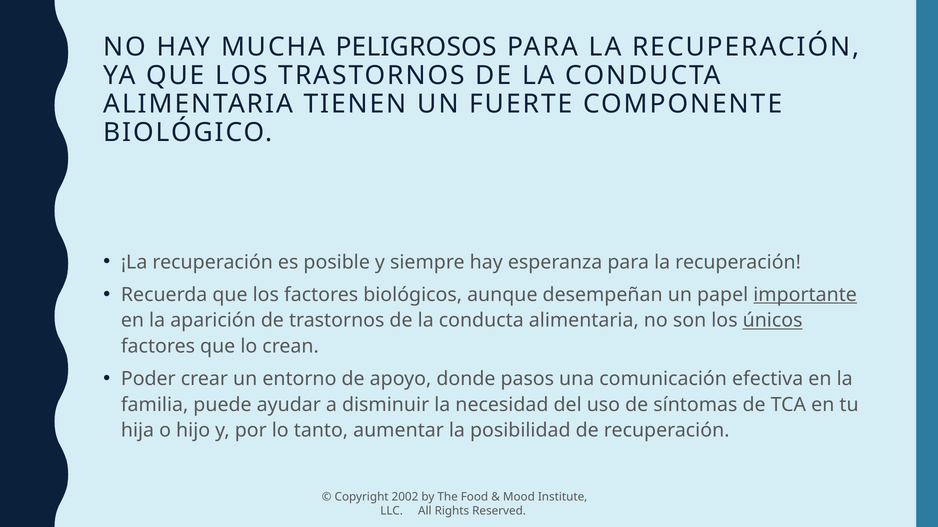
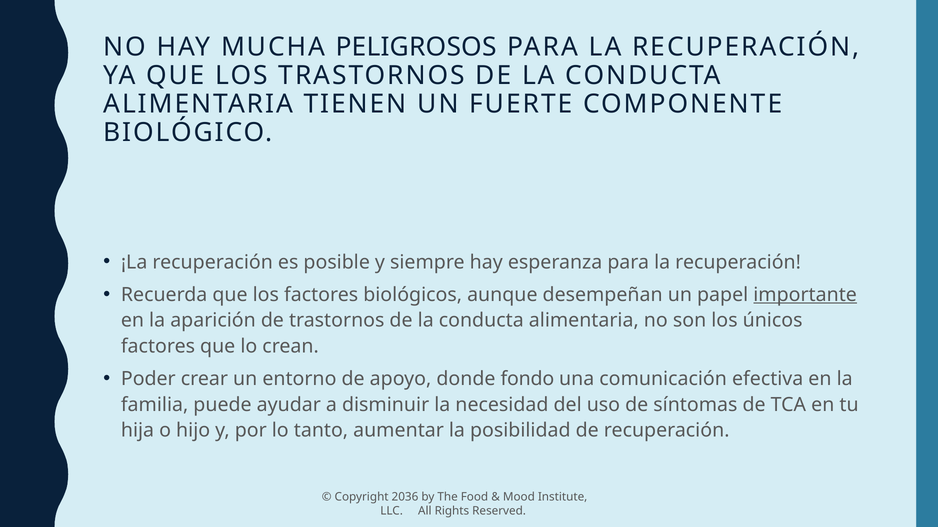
únicos underline: present -> none (773, 321)
pasos: pasos -> fondo (527, 379)
2002: 2002 -> 2036 (405, 498)
